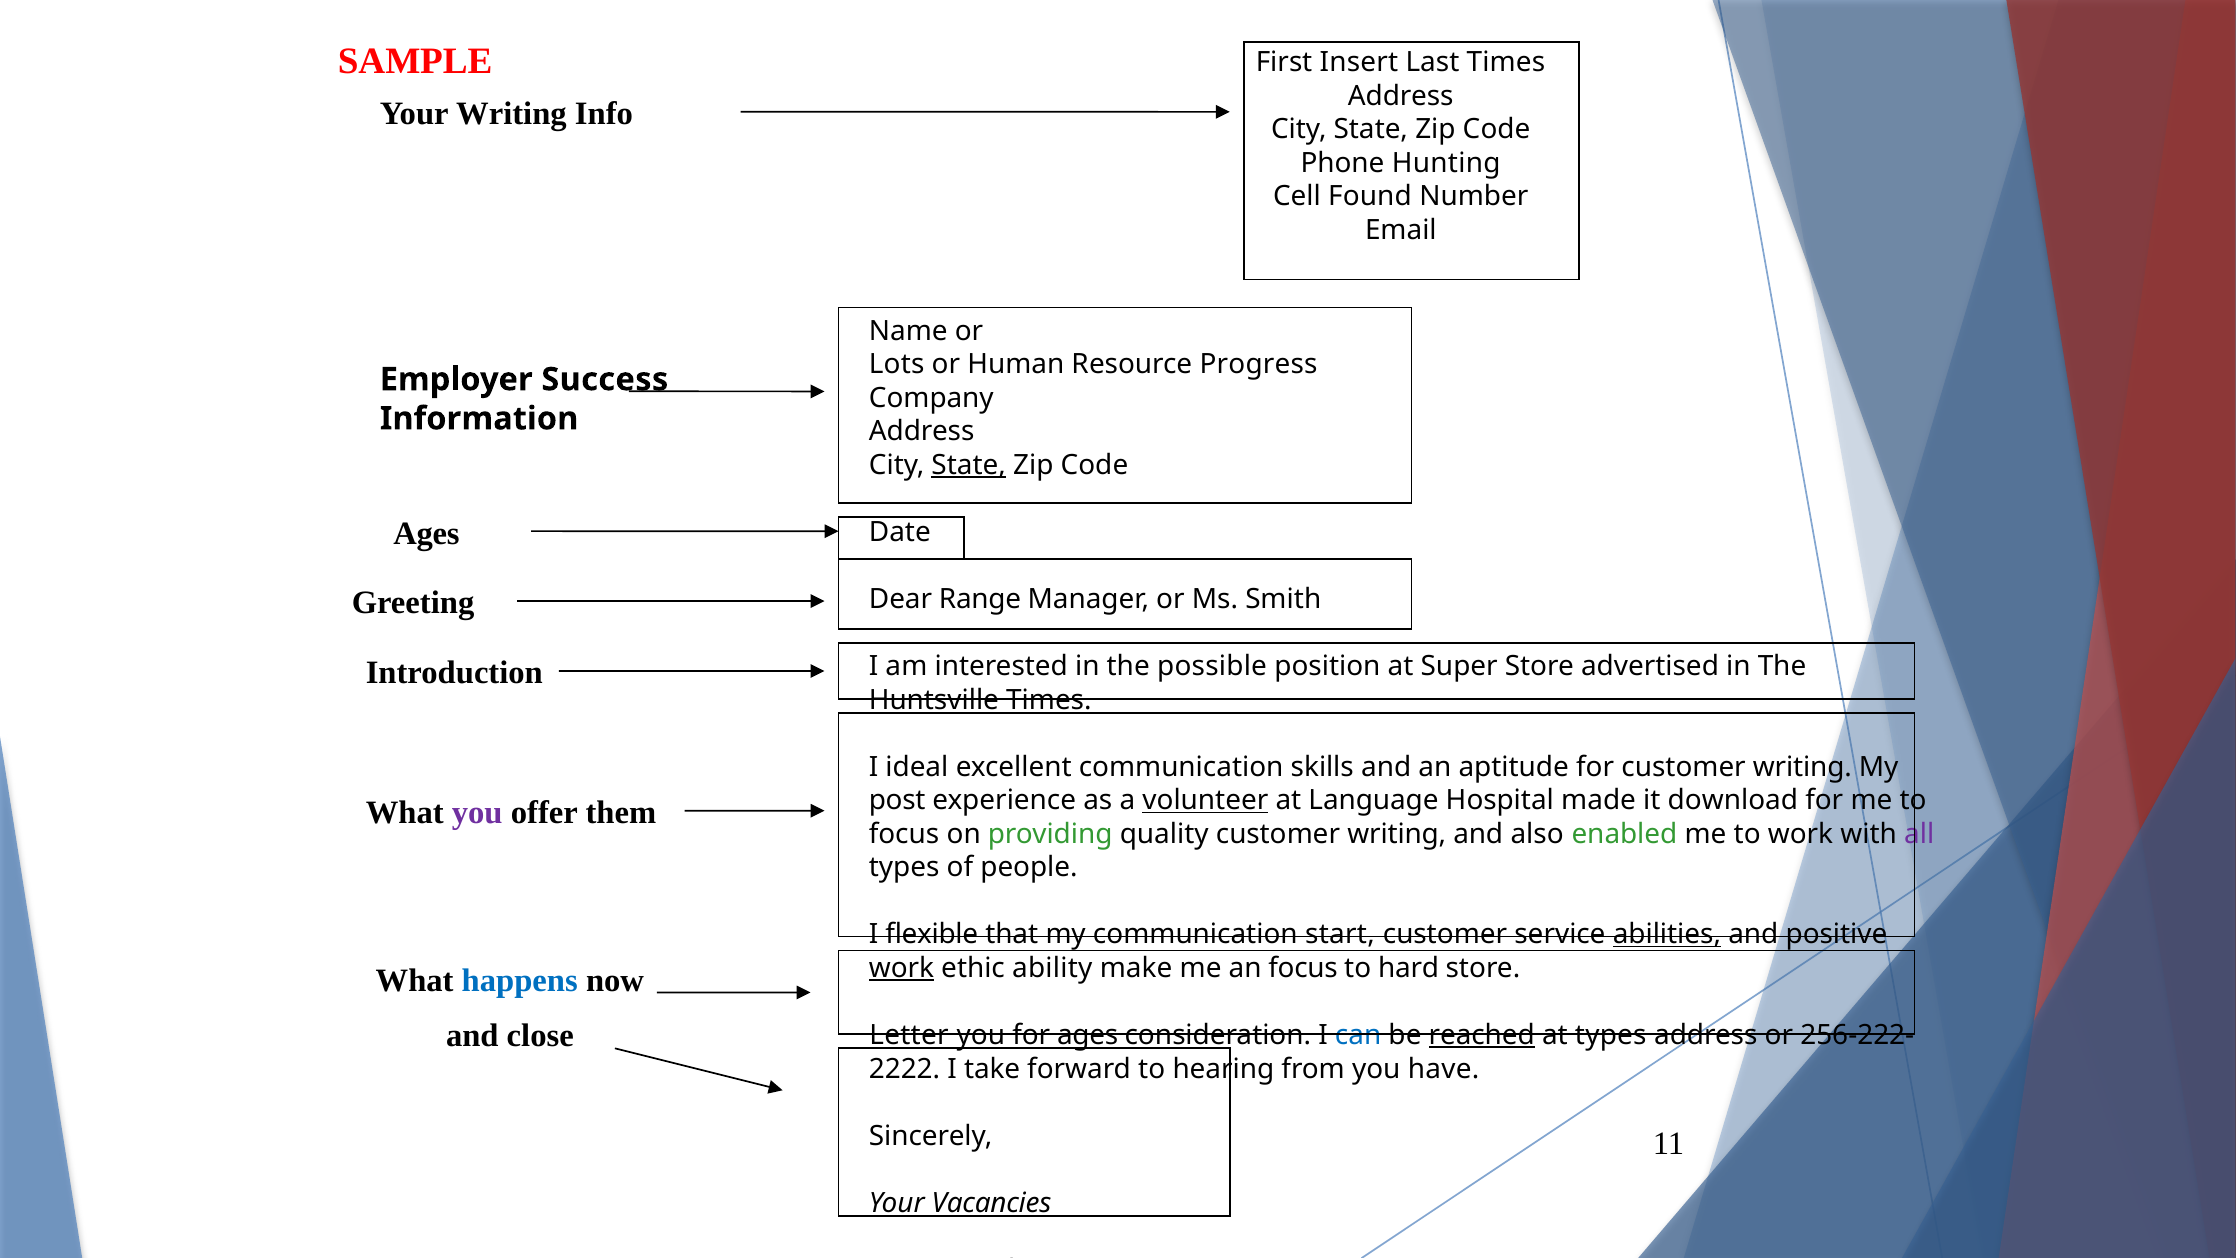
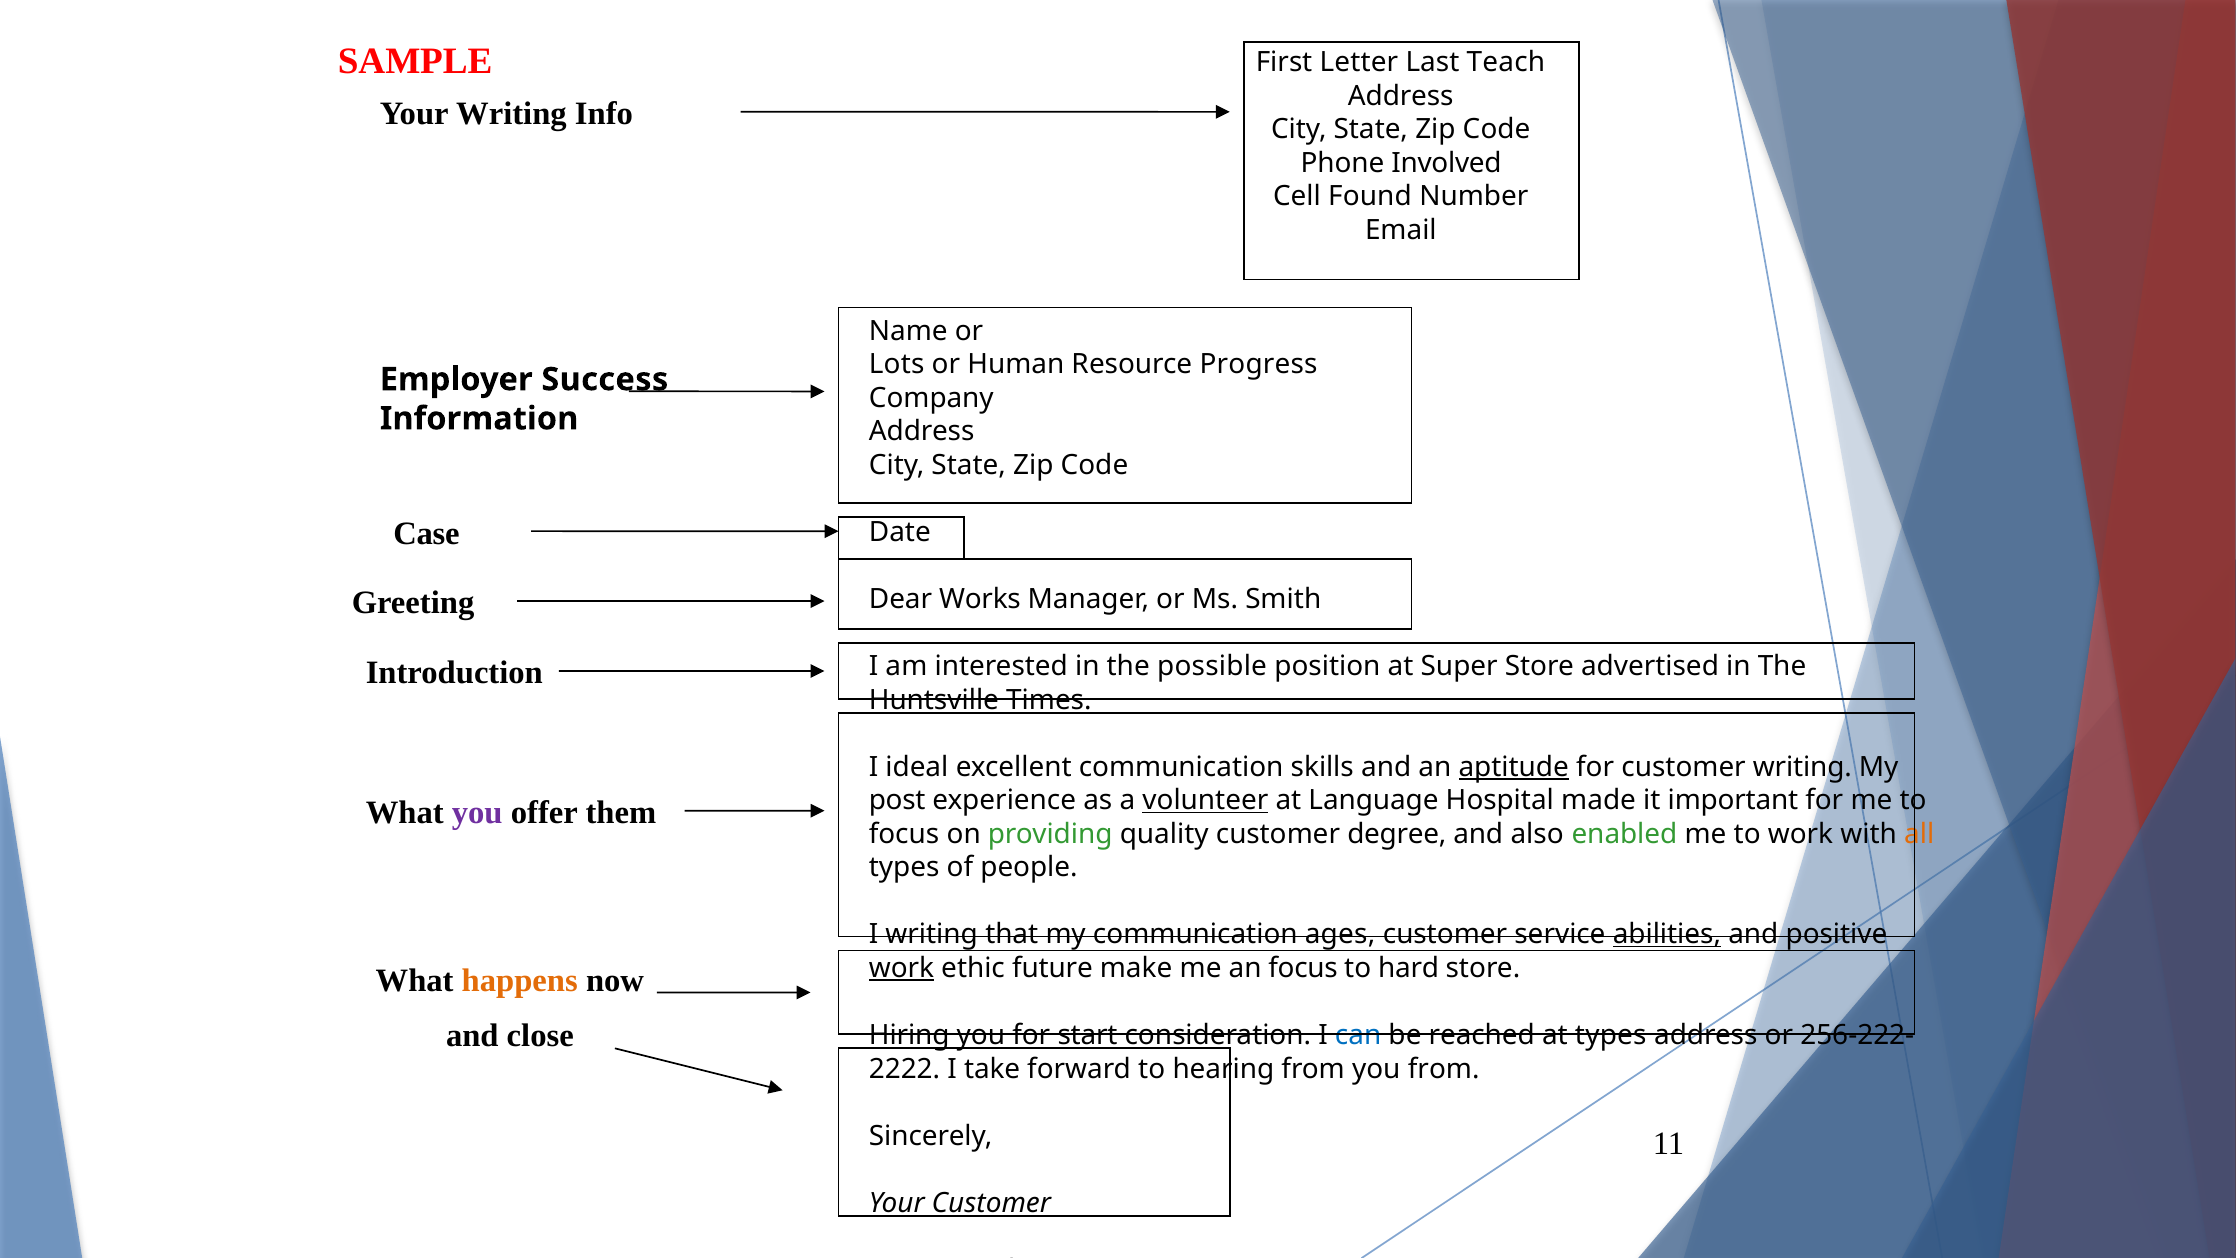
Insert: Insert -> Letter (1359, 62)
Last Times: Times -> Teach (1506, 62)
Hunting: Hunting -> Involved (1446, 163)
State underline: present -> none (969, 465)
Ages: Ages -> Case (426, 533)
Range: Range -> Works (980, 599)
aptitude underline: none -> present (1514, 767)
download: download -> important (1733, 800)
quality customer writing: writing -> degree (1397, 834)
all colour: purple -> orange (1919, 834)
I flexible: flexible -> writing (932, 934)
start: start -> ages (1340, 934)
ability: ability -> future (1052, 968)
happens colour: blue -> orange (520, 980)
Letter: Letter -> Hiring (909, 1035)
for ages: ages -> start (1088, 1035)
reached underline: present -> none (1482, 1035)
you have: have -> from (1444, 1069)
Your Vacancies: Vacancies -> Customer (991, 1203)
